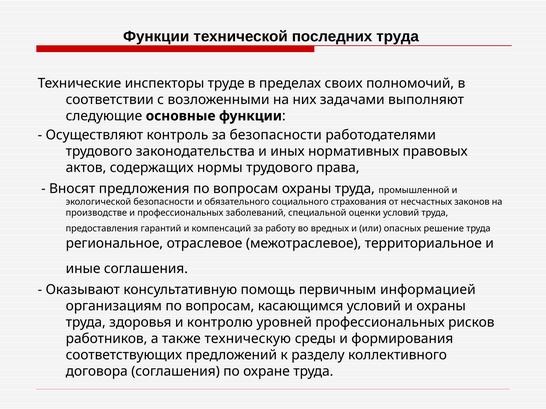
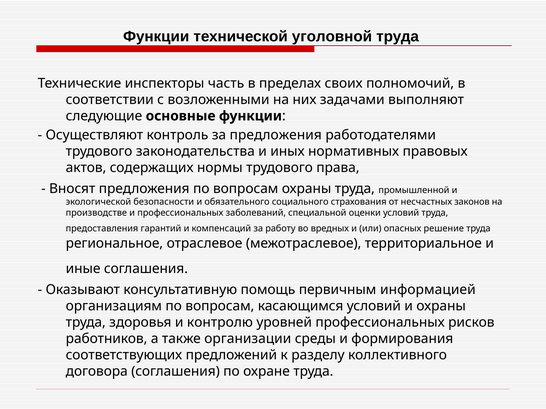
последних: последних -> уголовной (332, 37)
труде: труде -> часть (226, 83)
за безопасности: безопасности -> предложения (276, 135)
техническую: техническую -> организации (248, 339)
